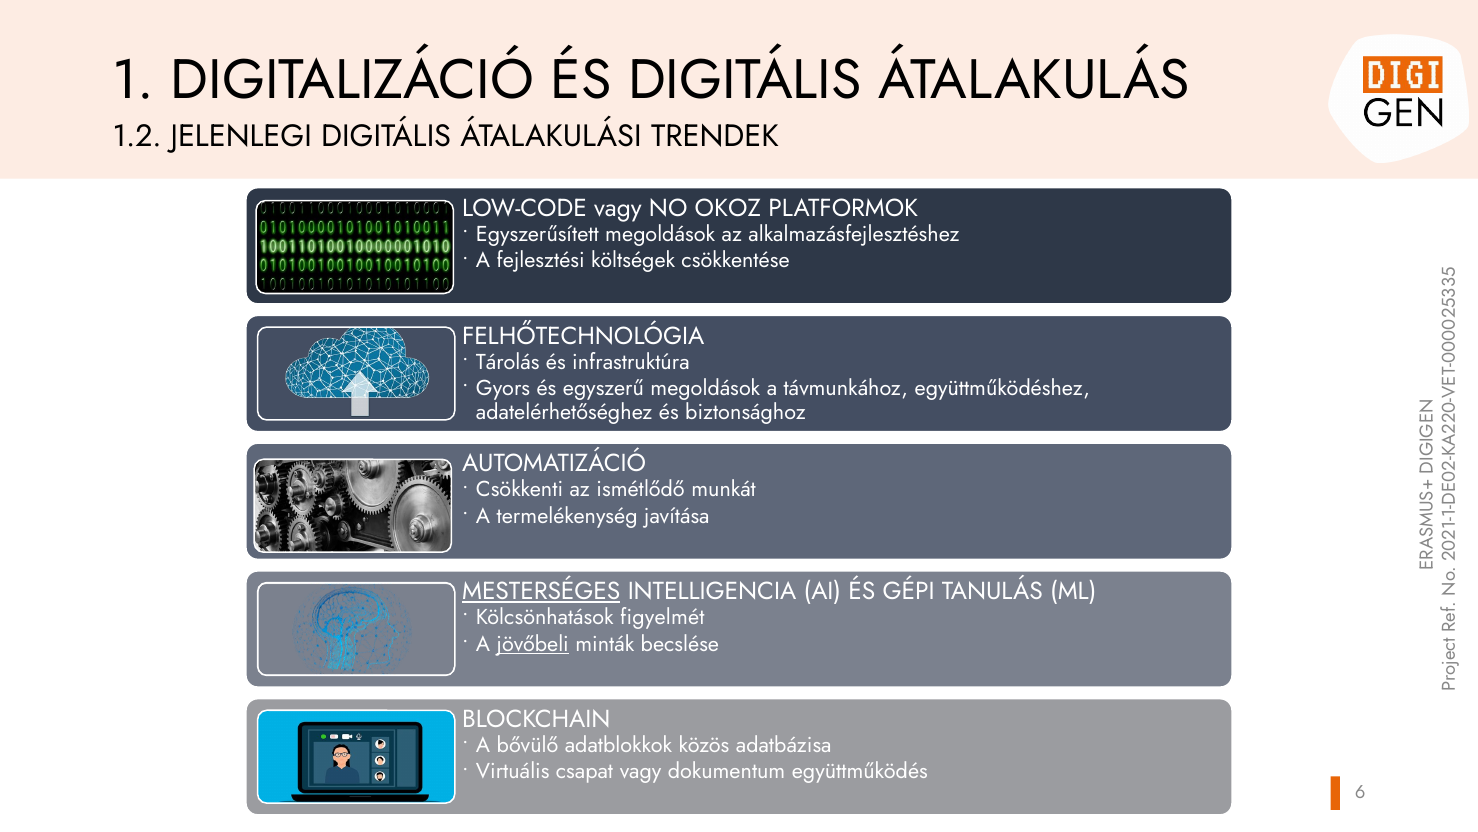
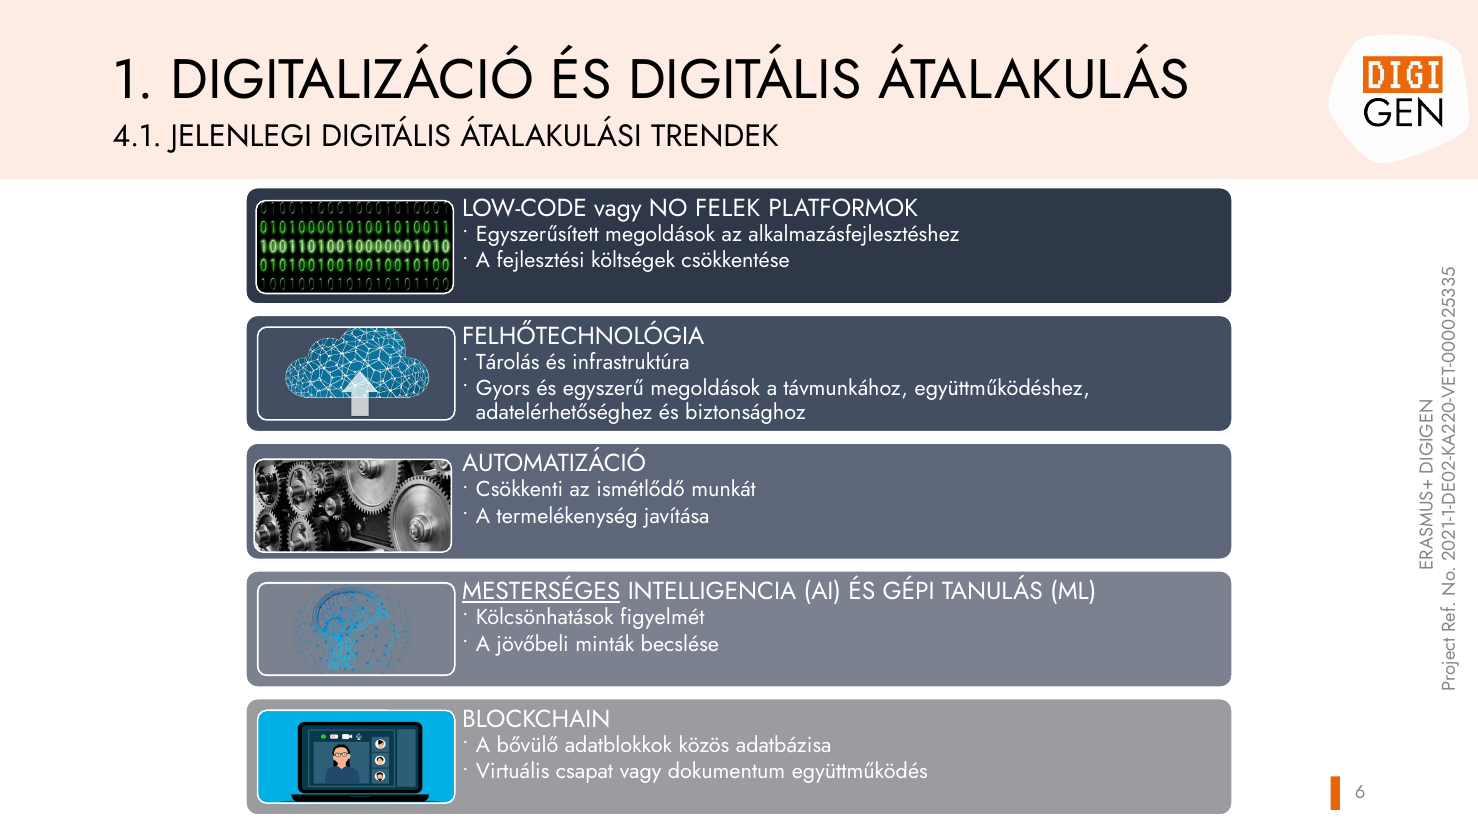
1.2: 1.2 -> 4.1 (137, 136)
OKOZ: OKOZ -> FELEK (728, 208)
jövőbeli underline: present -> none (533, 644)
